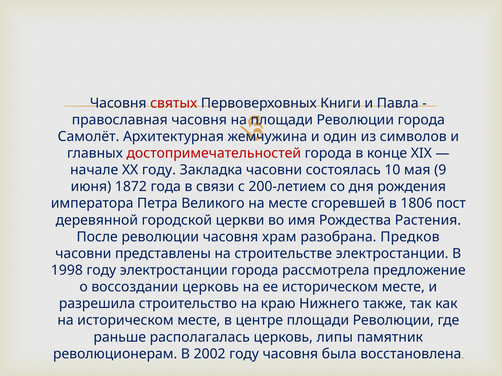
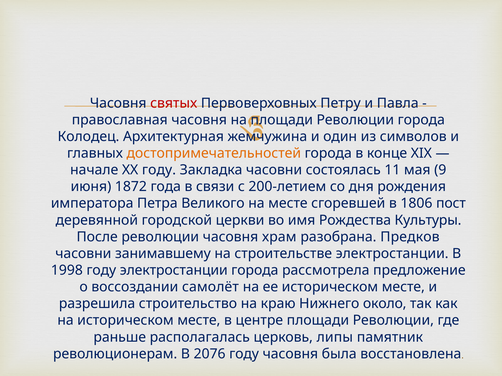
Книги: Книги -> Петру (340, 103)
Самолёт: Самолёт -> Колодец (88, 137)
достопримечательностей colour: red -> orange (214, 153)
10: 10 -> 11 (392, 170)
Растения: Растения -> Культуры (428, 220)
представлены: представлены -> занимавшему (163, 254)
воссоздании церковь: церковь -> самолёт (210, 287)
также: также -> около (385, 304)
2002: 2002 -> 2076 (210, 354)
